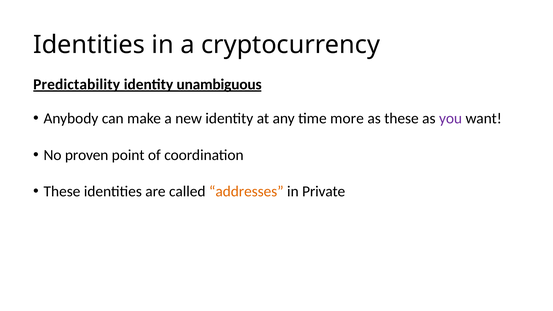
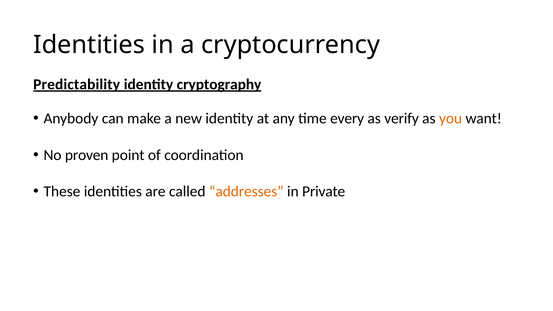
unambiguous: unambiguous -> cryptography (219, 84)
more: more -> every (347, 119)
as these: these -> verify (402, 119)
you colour: purple -> orange (451, 119)
